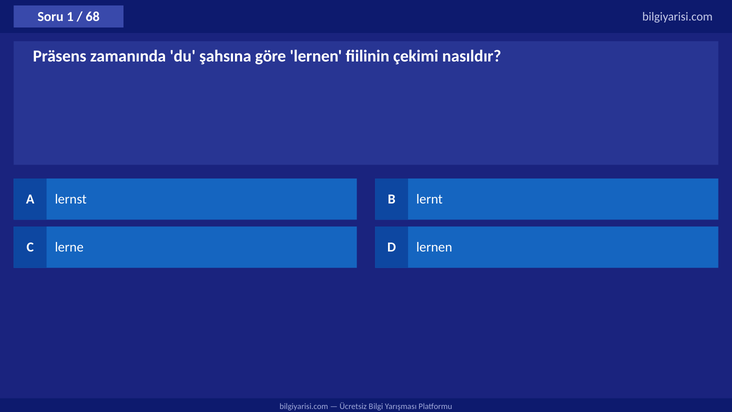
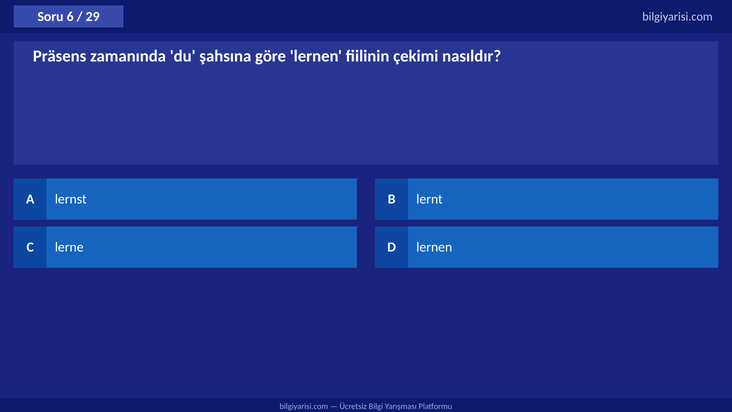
1: 1 -> 6 (70, 17)
68: 68 -> 29 (93, 17)
